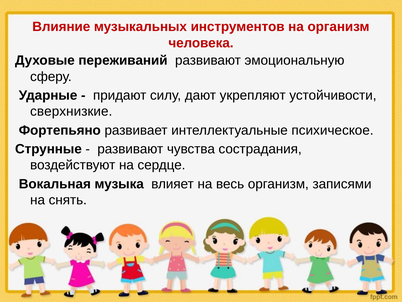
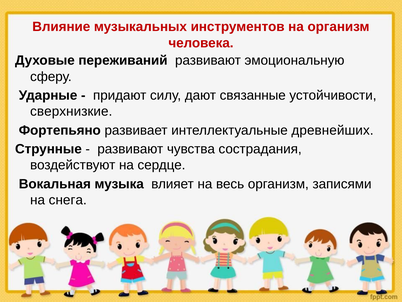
укрепляют: укрепляют -> связанные (253, 95)
психическое: психическое -> древнейших (333, 130)
снять: снять -> снега (68, 200)
